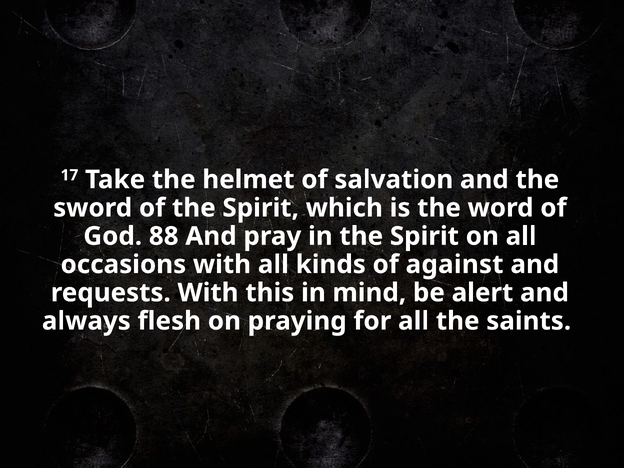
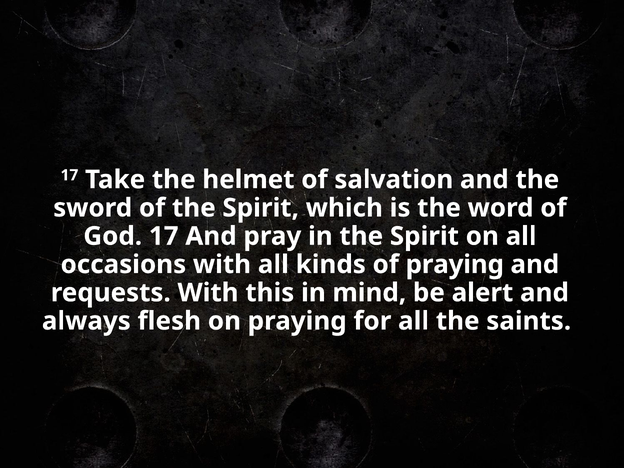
God 88: 88 -> 17 (164, 236)
of against: against -> praying (455, 264)
